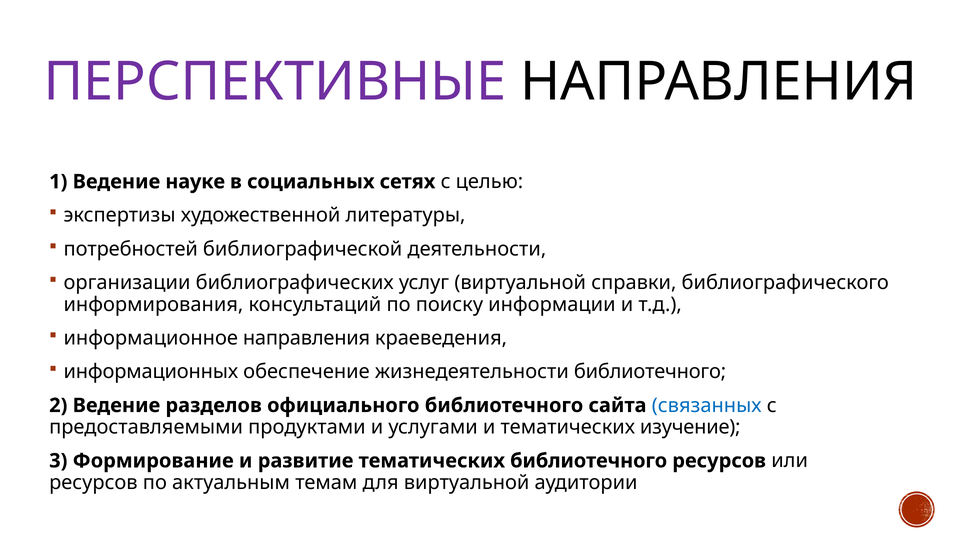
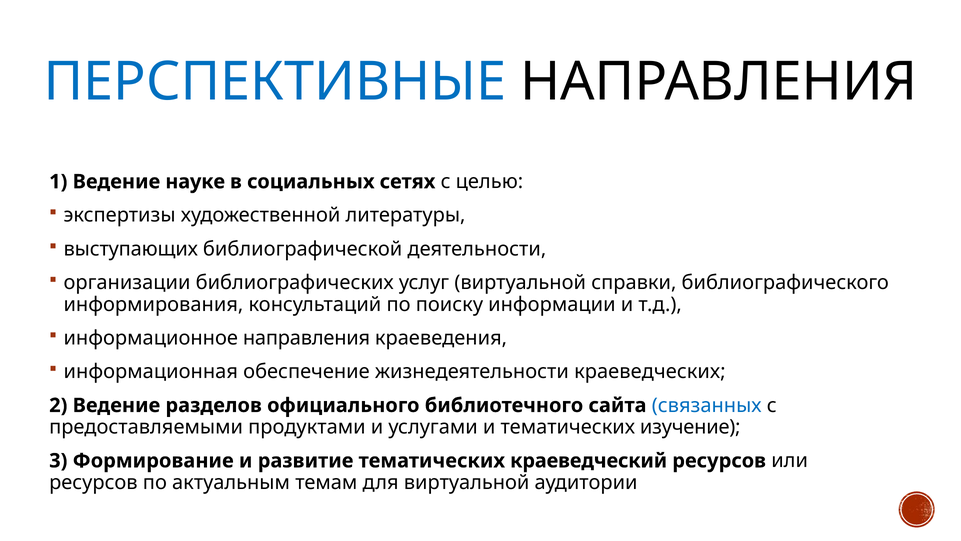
ПЕРСПЕКТИВНЫЕ colour: purple -> blue (275, 82)
потребностей: потребностей -> выступающих (131, 249)
информационных: информационных -> информационная (151, 371)
жизнедеятельности библиотечного: библиотечного -> краеведческих (650, 371)
тематических библиотечного: библиотечного -> краеведческий (589, 460)
